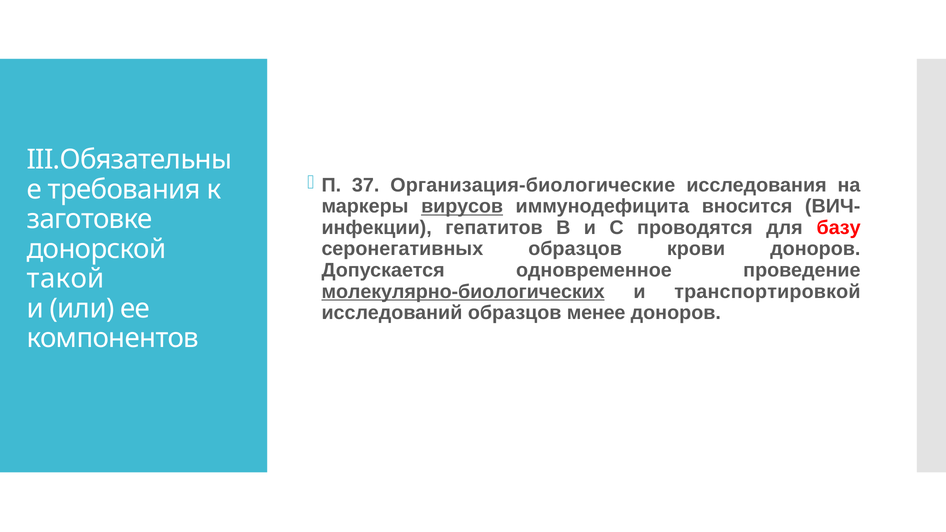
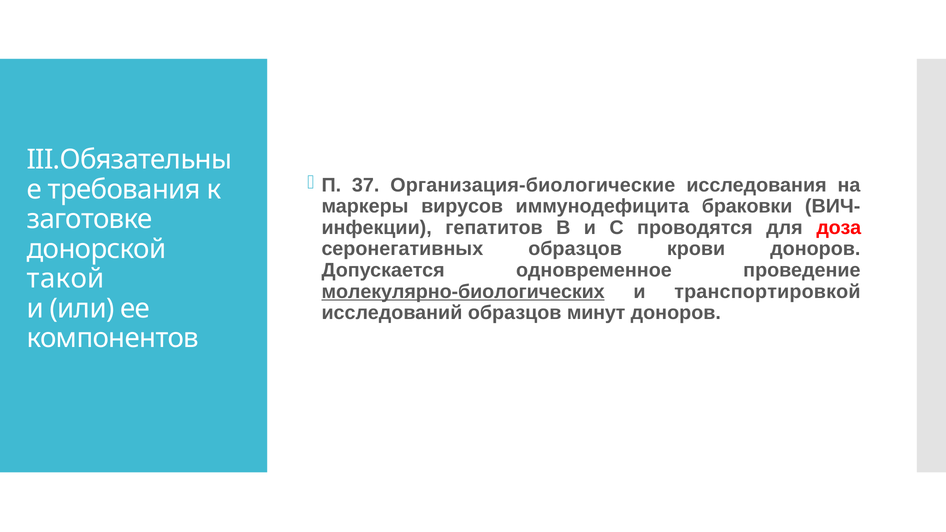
вирусов underline: present -> none (462, 206)
вносится: вносится -> браковки (747, 206)
базу: базу -> доза (839, 228)
менее: менее -> минут (596, 313)
